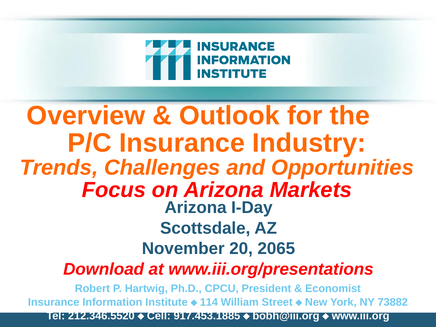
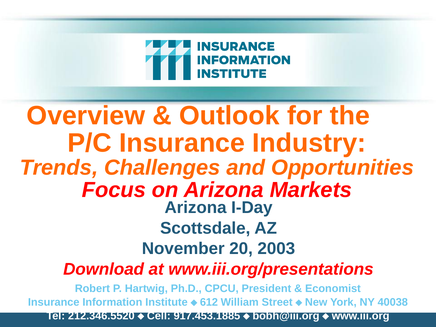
2065: 2065 -> 2003 (276, 249)
114: 114 -> 612 (209, 302)
73882: 73882 -> 40038 (393, 302)
